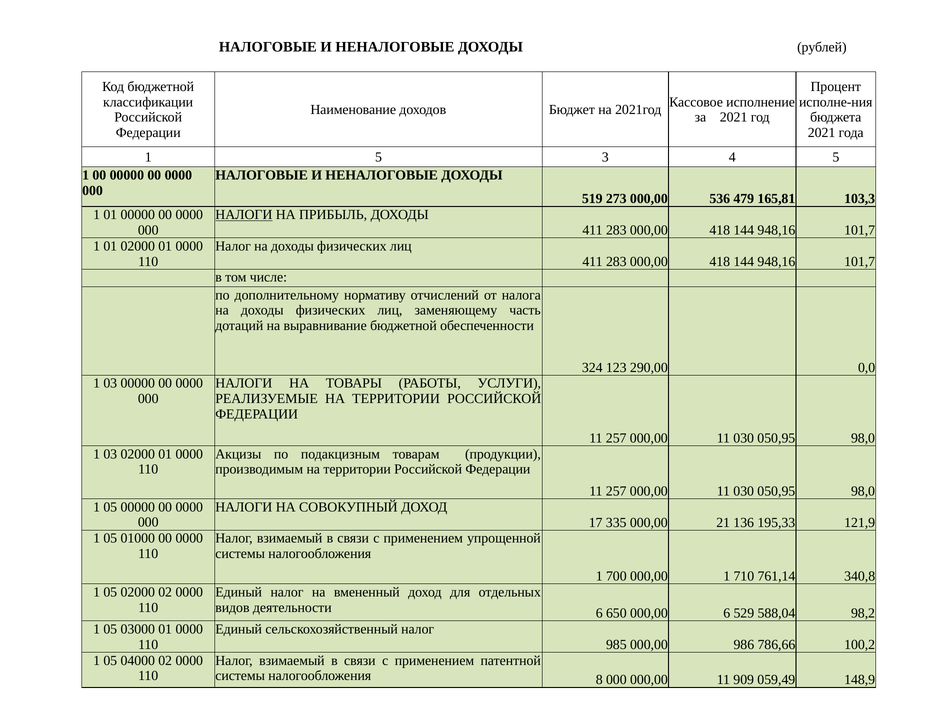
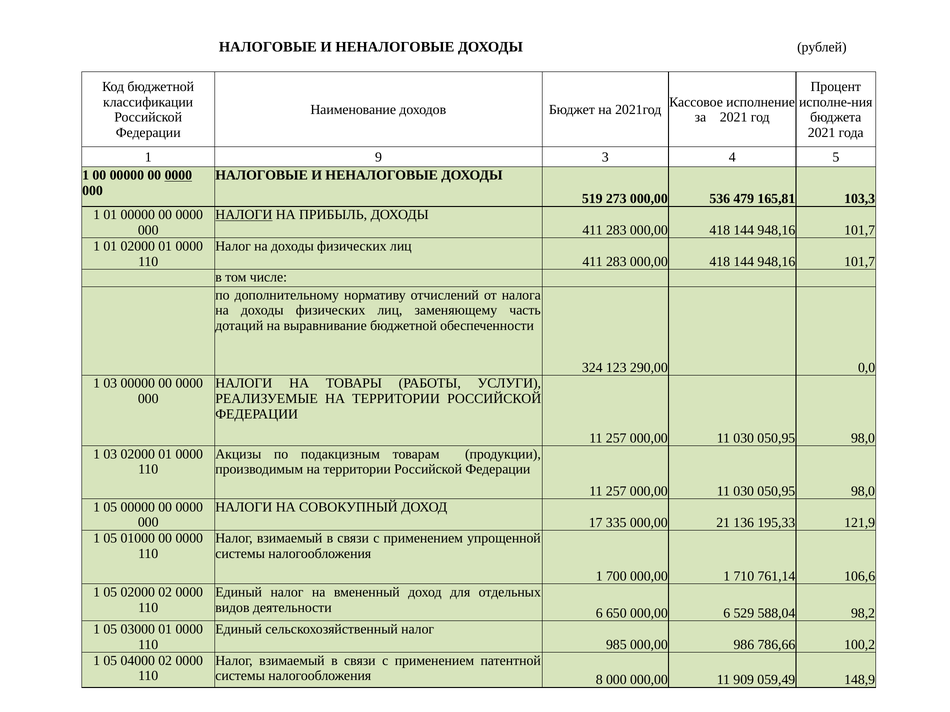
1 5: 5 -> 9 (378, 157)
0000 underline: none -> present (178, 175)
340,8: 340,8 -> 106,6 (860, 577)
